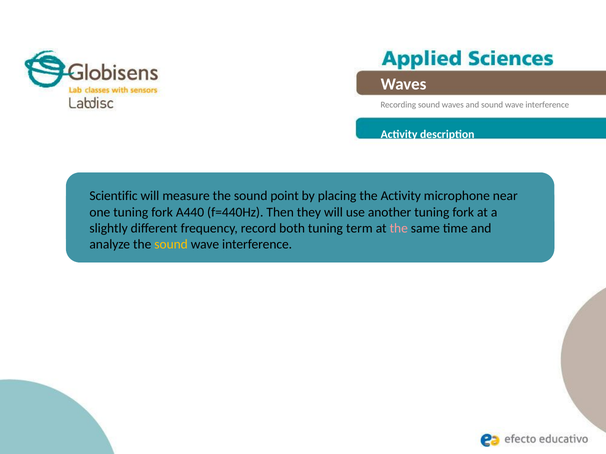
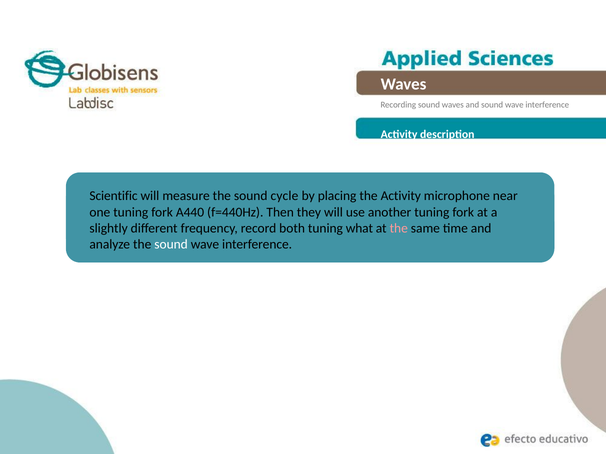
point: point -> cycle (284, 196)
term: term -> what (359, 229)
sound colour: yellow -> white (171, 245)
